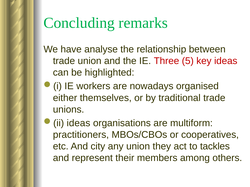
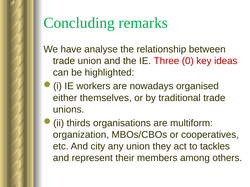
5: 5 -> 0 (188, 61)
ideas: ideas -> thirds (79, 123)
practitioners: practitioners -> organization (81, 135)
